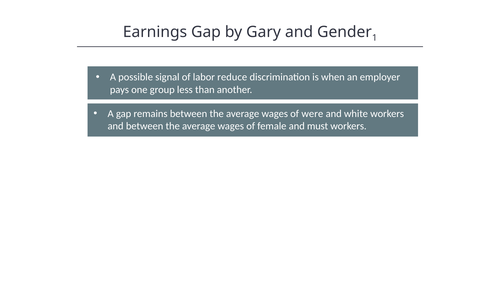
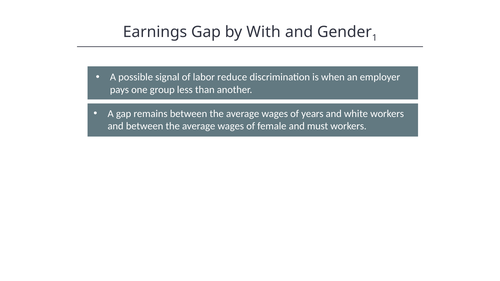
Gary: Gary -> With (264, 32)
were: were -> years (312, 114)
